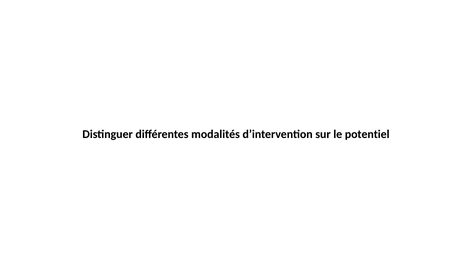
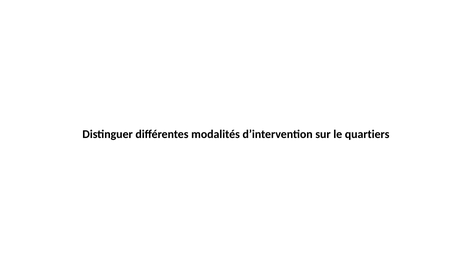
potentiel: potentiel -> quartiers (367, 134)
